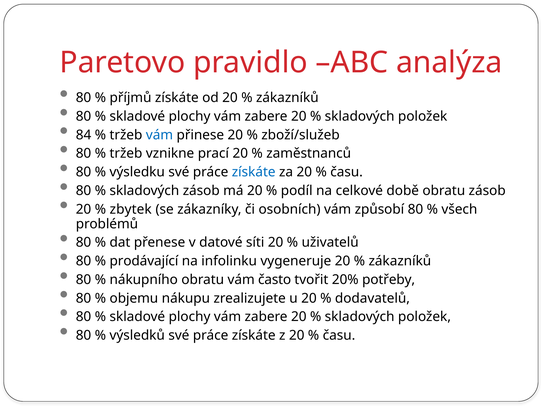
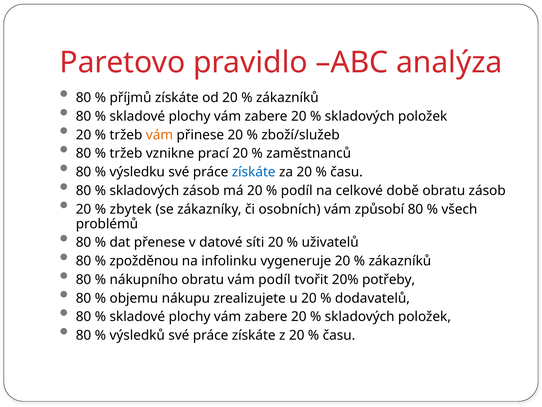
84: 84 -> 20 (84, 135)
vám colour: blue -> orange (159, 135)
prodávající: prodávající -> zpožděnou (144, 261)
vám často: často -> podíl (274, 279)
